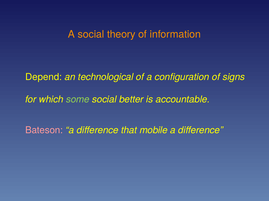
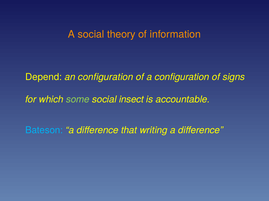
an technological: technological -> configuration (106, 77)
better: better -> insect (131, 100)
Bateson colour: pink -> light blue (44, 131)
mobile: mobile -> writing (154, 131)
